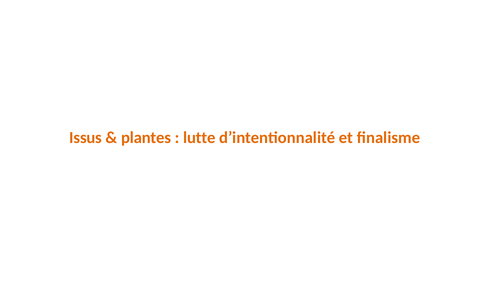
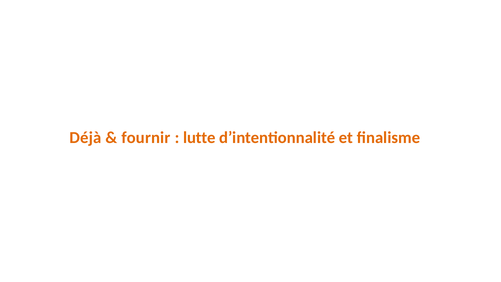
Issus: Issus -> Déjà (85, 138)
plantes: plantes -> fournir (146, 138)
